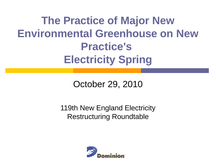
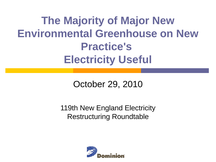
Practice: Practice -> Majority (84, 21)
Spring: Spring -> Useful (135, 60)
